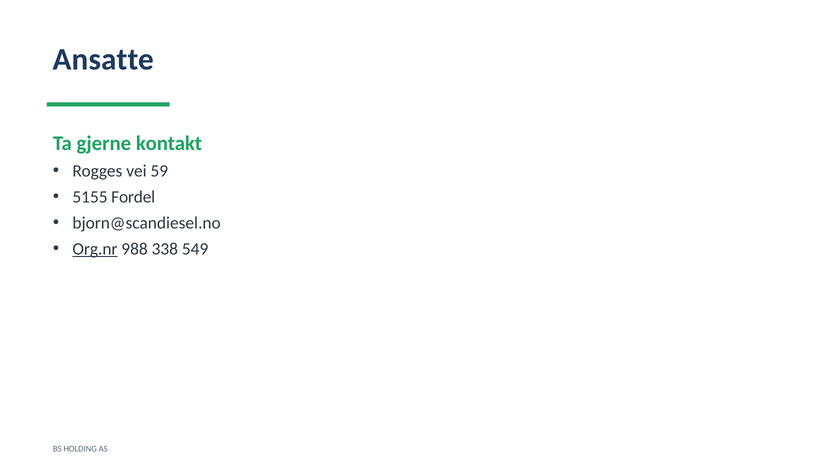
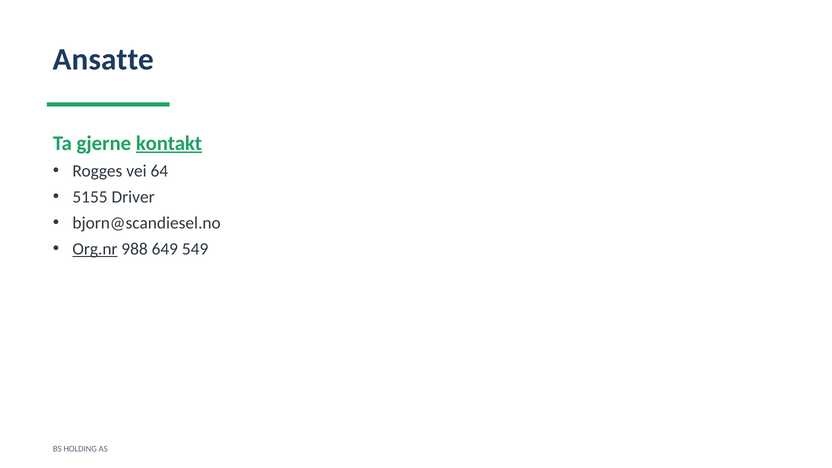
kontakt underline: none -> present (169, 143)
59: 59 -> 64 (159, 171)
Fordel: Fordel -> Driver (133, 197)
338: 338 -> 649 (165, 249)
